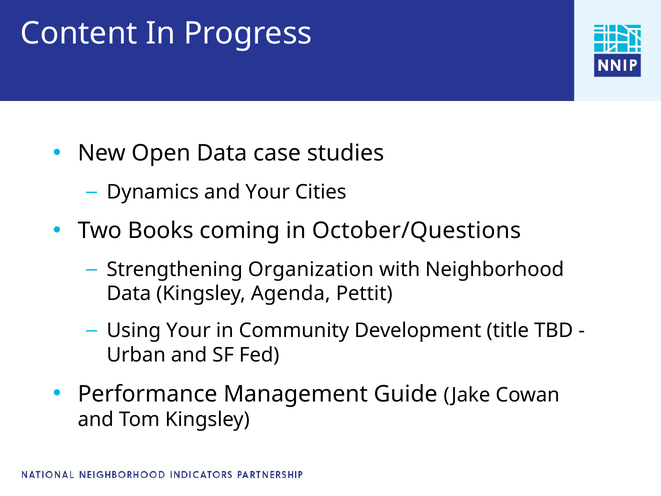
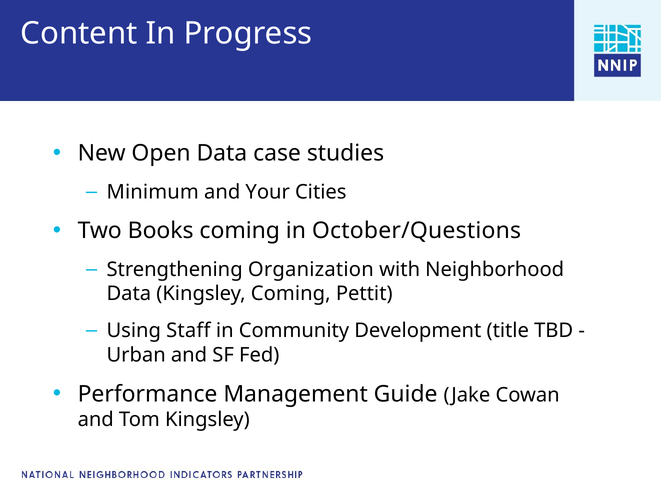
Dynamics: Dynamics -> Minimum (153, 192)
Kingsley Agenda: Agenda -> Coming (291, 294)
Using Your: Your -> Staff (188, 331)
